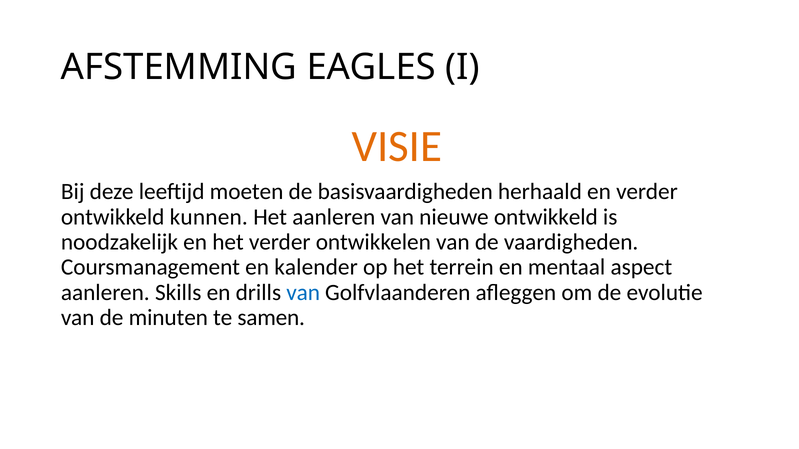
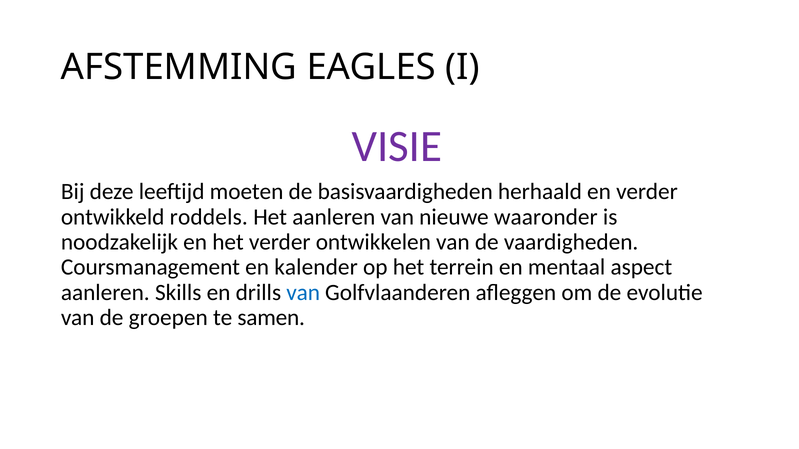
VISIE colour: orange -> purple (397, 147)
kunnen: kunnen -> roddels (209, 217)
nieuwe ontwikkeld: ontwikkeld -> waaronder (546, 217)
minuten: minuten -> groepen (168, 318)
